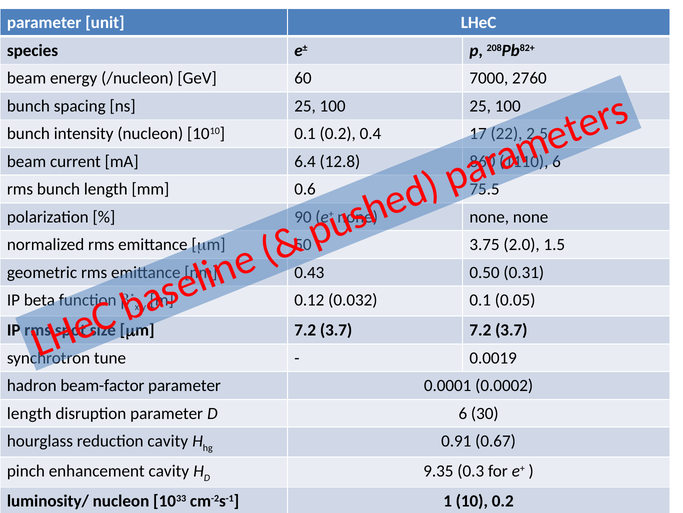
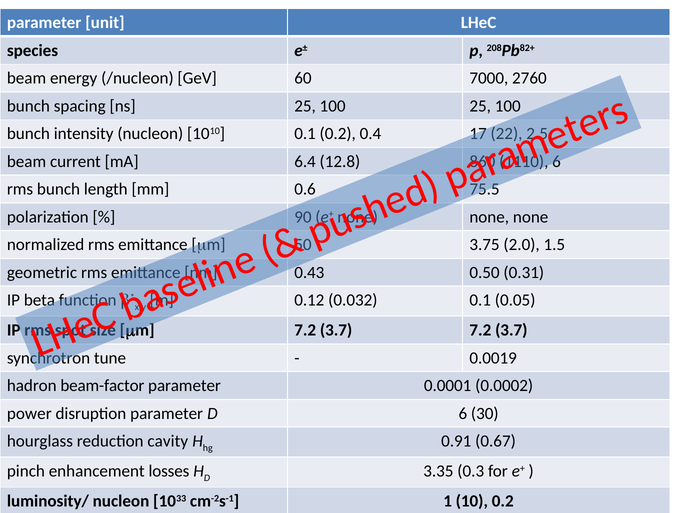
length: length -> power (29, 413)
enhancement cavity: cavity -> losses (169, 471)
9.35: 9.35 -> 3.35 (438, 471)
